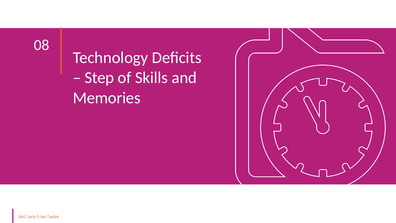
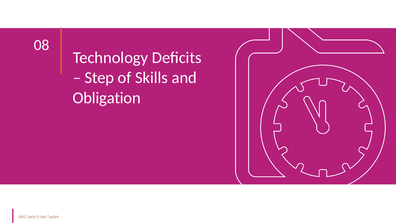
Memories: Memories -> Obligation (107, 98)
